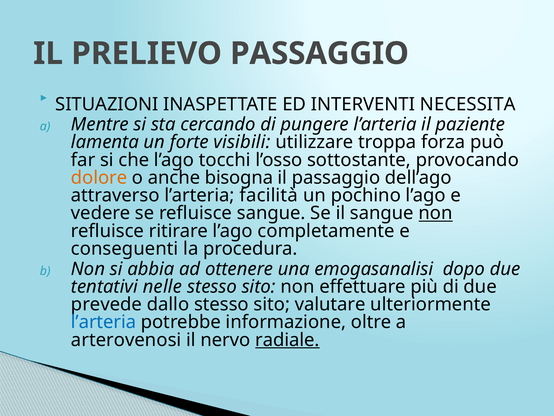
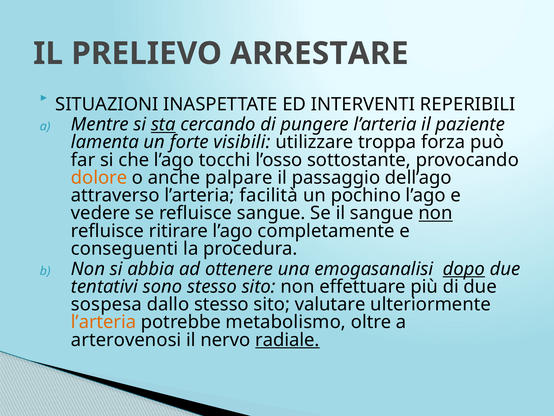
PRELIEVO PASSAGGIO: PASSAGGIO -> ARRESTARE (319, 53)
NECESSITA: NECESSITA -> REPERIBILI (468, 104)
sta underline: none -> present (163, 124)
bisogna: bisogna -> palpare (239, 177)
dopo underline: none -> present (464, 269)
nelle: nelle -> sono (163, 286)
prevede: prevede -> sospesa (106, 304)
l’arteria colour: blue -> orange (104, 322)
informazione: informazione -> metabolismo (286, 322)
